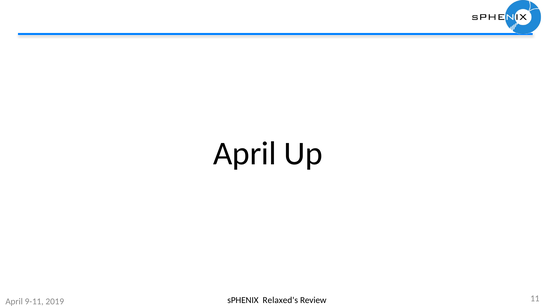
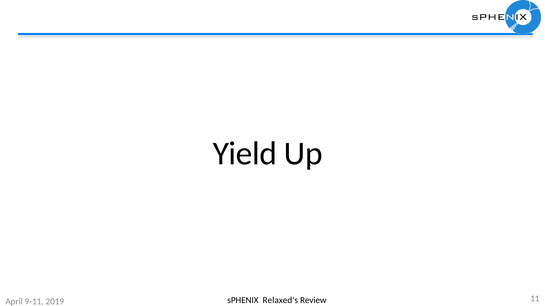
April: April -> Yield (245, 154)
